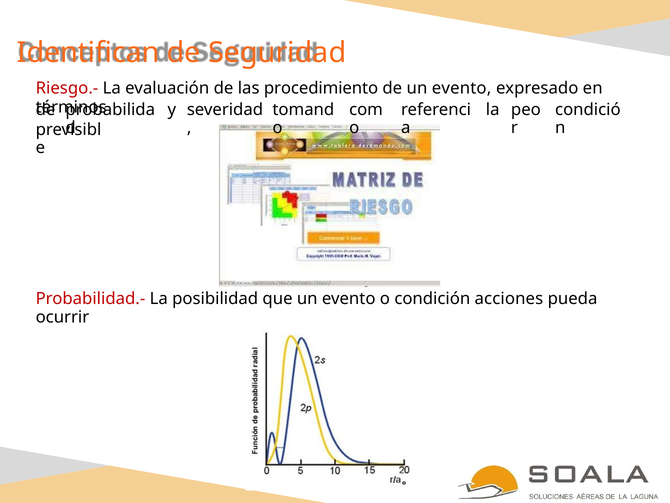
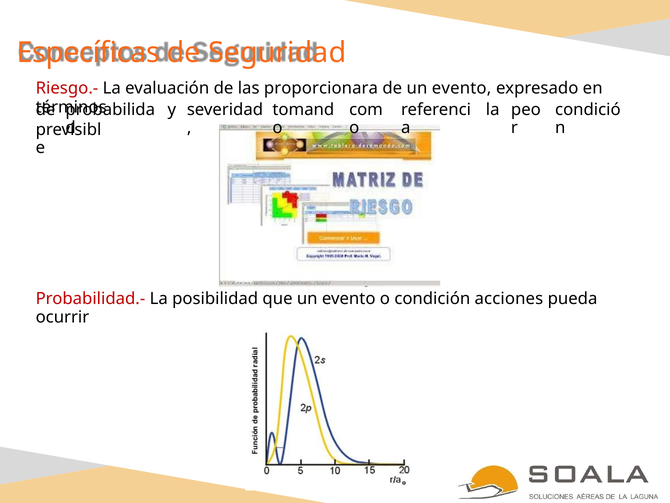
Identifican: Identifican -> Específicas (88, 53)
procedimiento: procedimiento -> proporcionara (321, 88)
